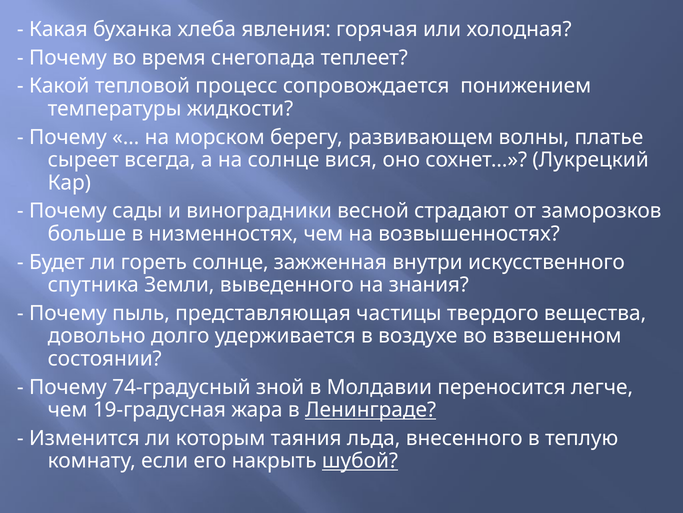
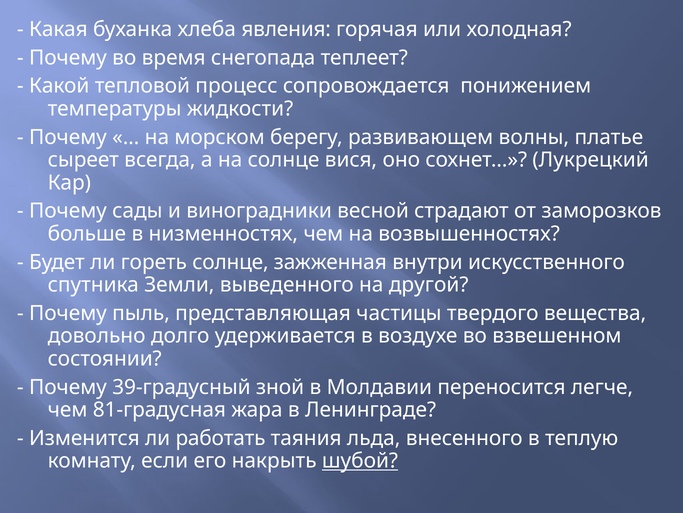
знания: знания -> другой (429, 285)
74-градусный: 74-градусный -> 39-градусный (181, 387)
19-градусная: 19-градусная -> 81-градусная (159, 409)
Ленинграде underline: present -> none (371, 409)
которым: которым -> работать (221, 438)
